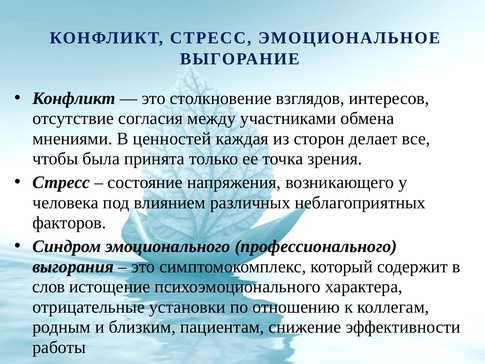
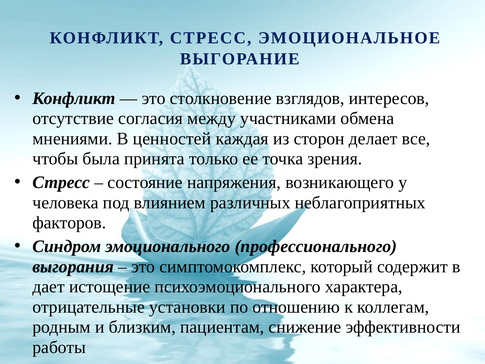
слов: слов -> дает (49, 287)
